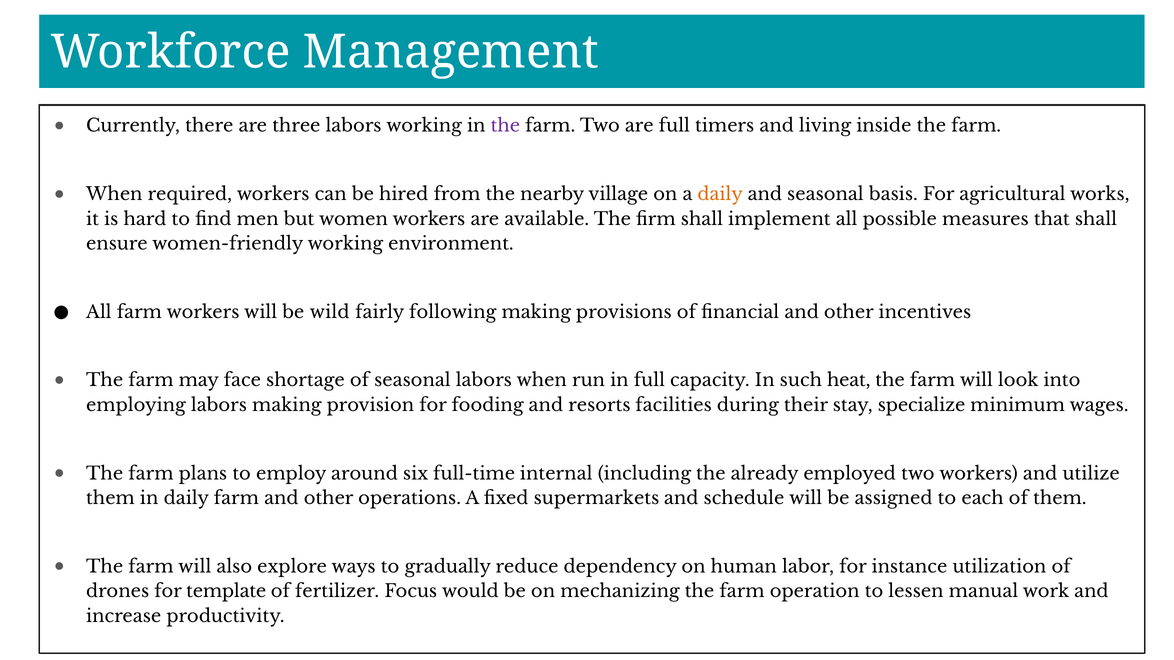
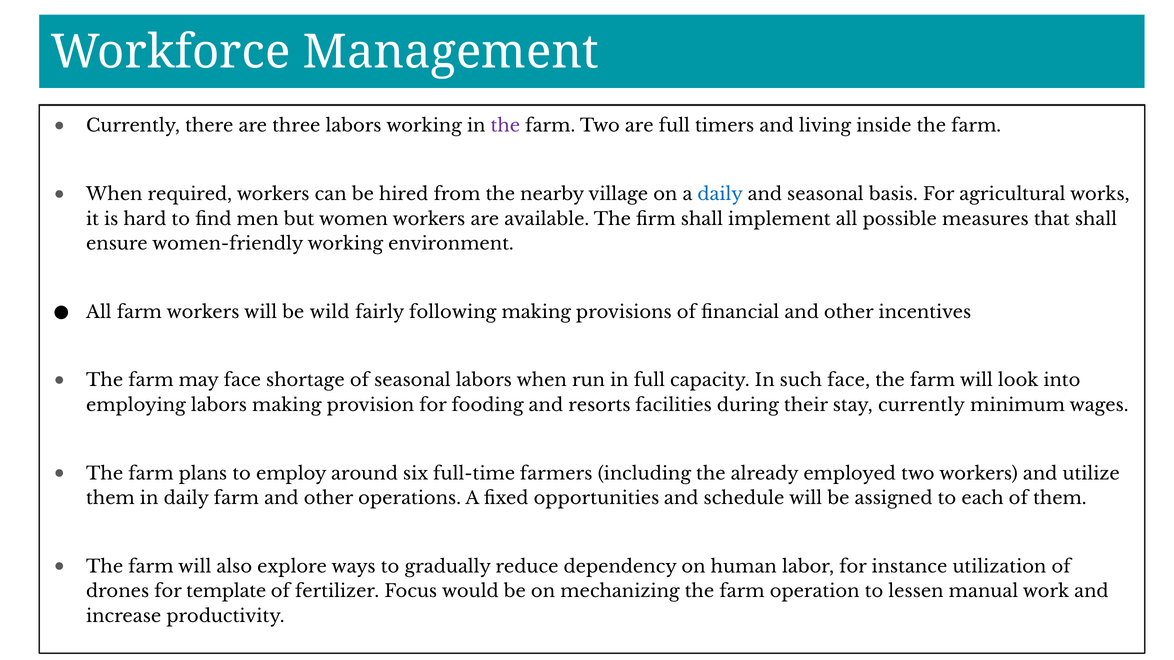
daily colour: orange -> blue (720, 194)
such heat: heat -> face (849, 381)
stay specialize: specialize -> currently (921, 405)
internal: internal -> farmers (556, 474)
supermarkets: supermarkets -> opportunities (596, 499)
